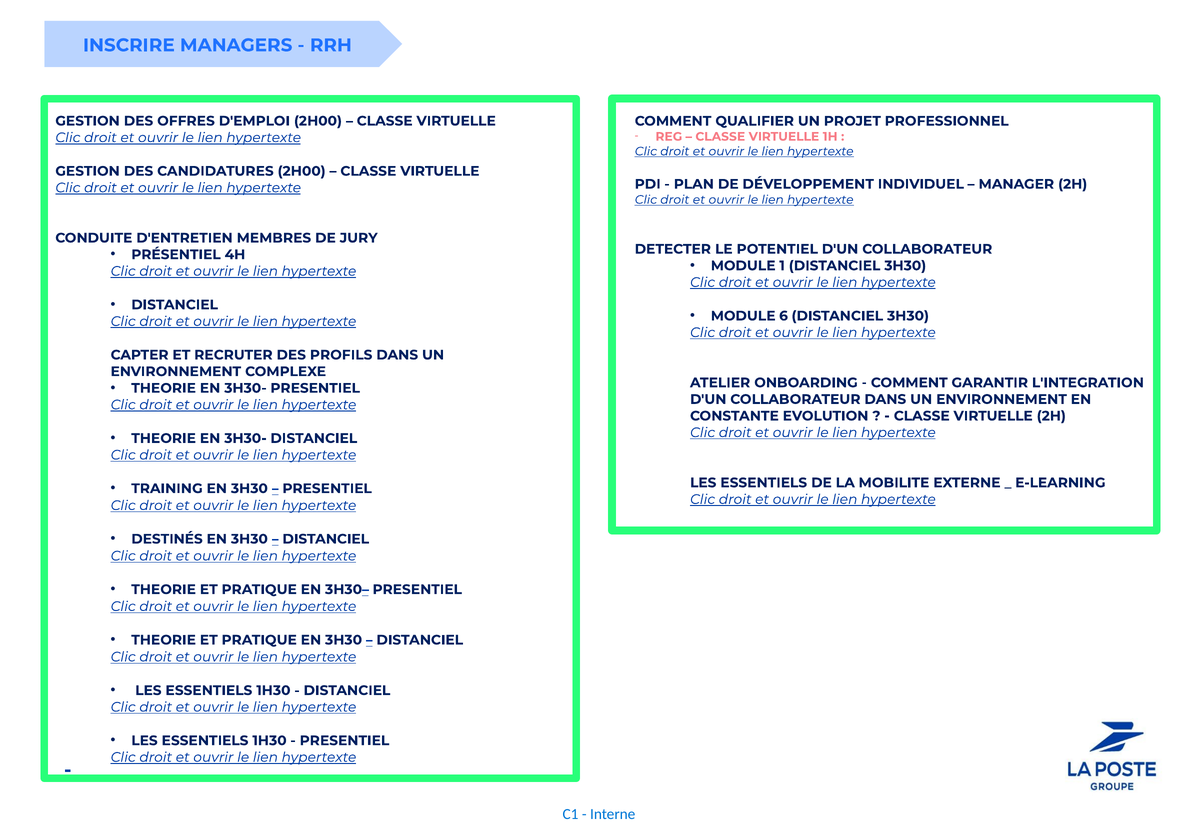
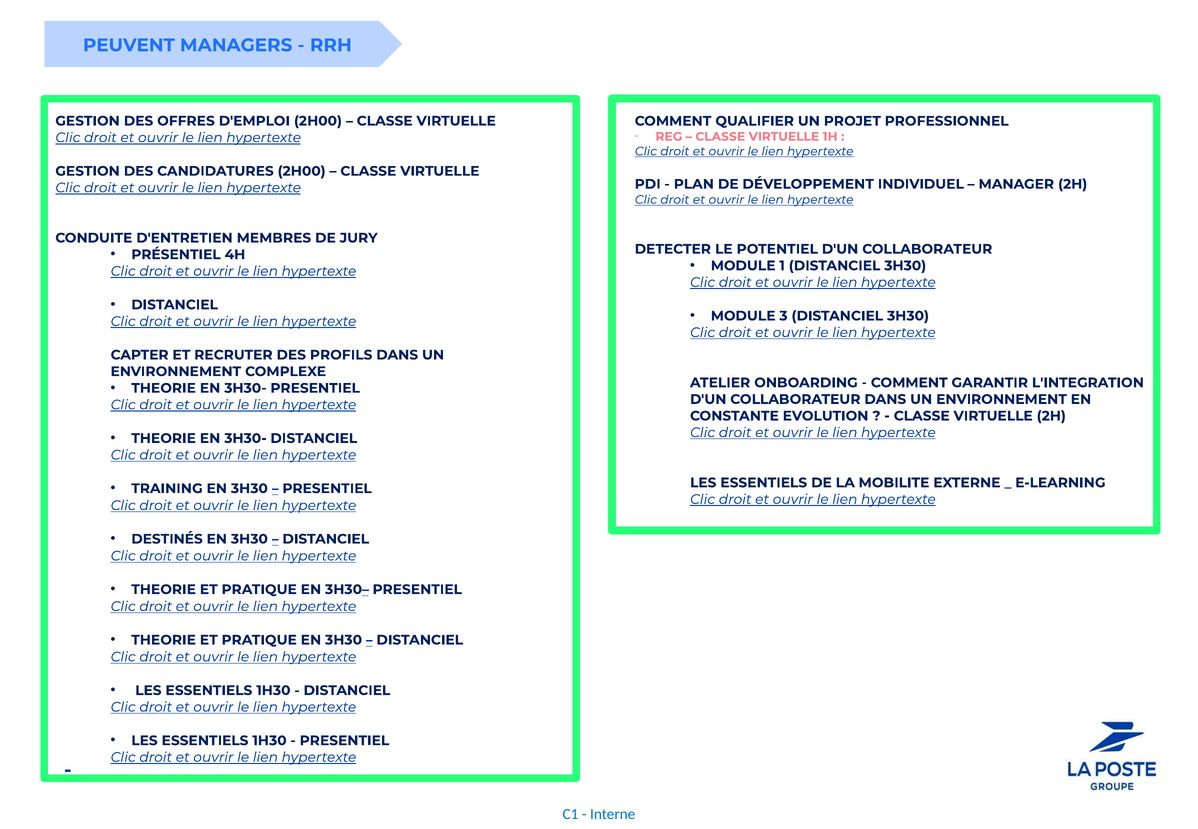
INSCRIRE: INSCRIRE -> PEUVENT (129, 45)
6: 6 -> 3 (783, 316)
